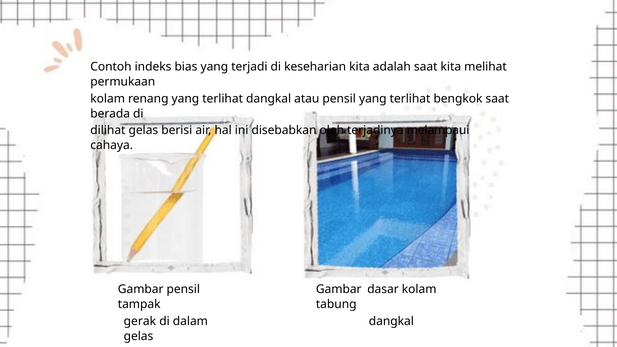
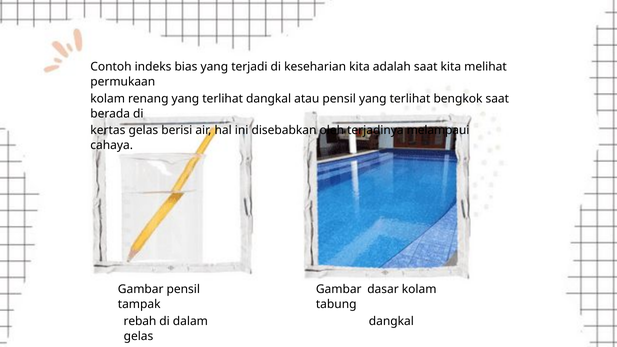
dilihat: dilihat -> kertas (108, 131)
gerak: gerak -> rebah (140, 321)
